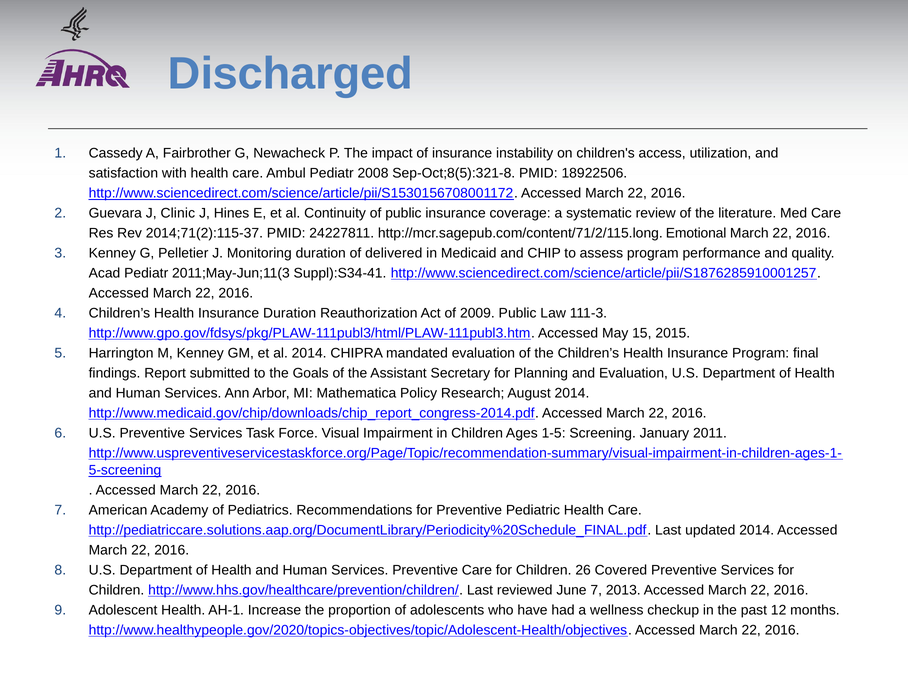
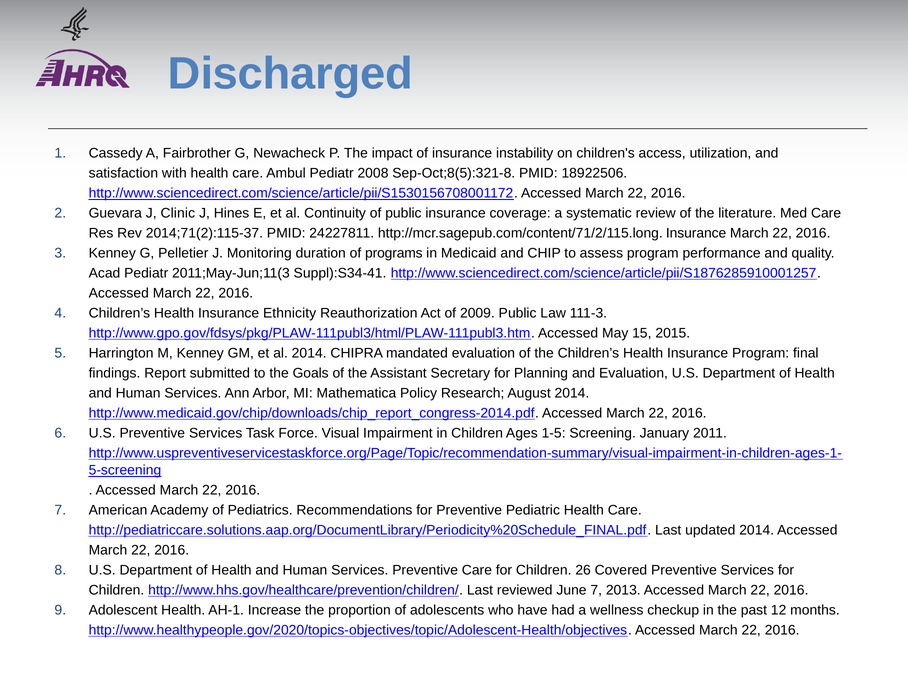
http://mcr.sagepub.com/content/71/2/115.long Emotional: Emotional -> Insurance (696, 233)
delivered: delivered -> programs (394, 253)
Insurance Duration: Duration -> Ethnicity (290, 313)
